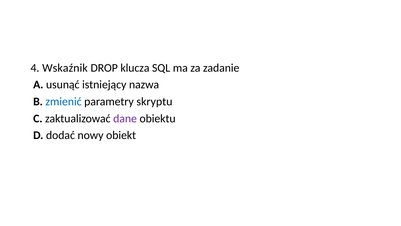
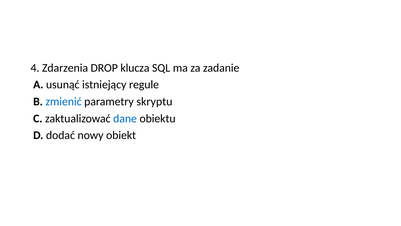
Wskaźnik: Wskaźnik -> Zdarzenia (65, 68)
nazwa: nazwa -> regule (144, 85)
dane colour: purple -> blue (125, 118)
